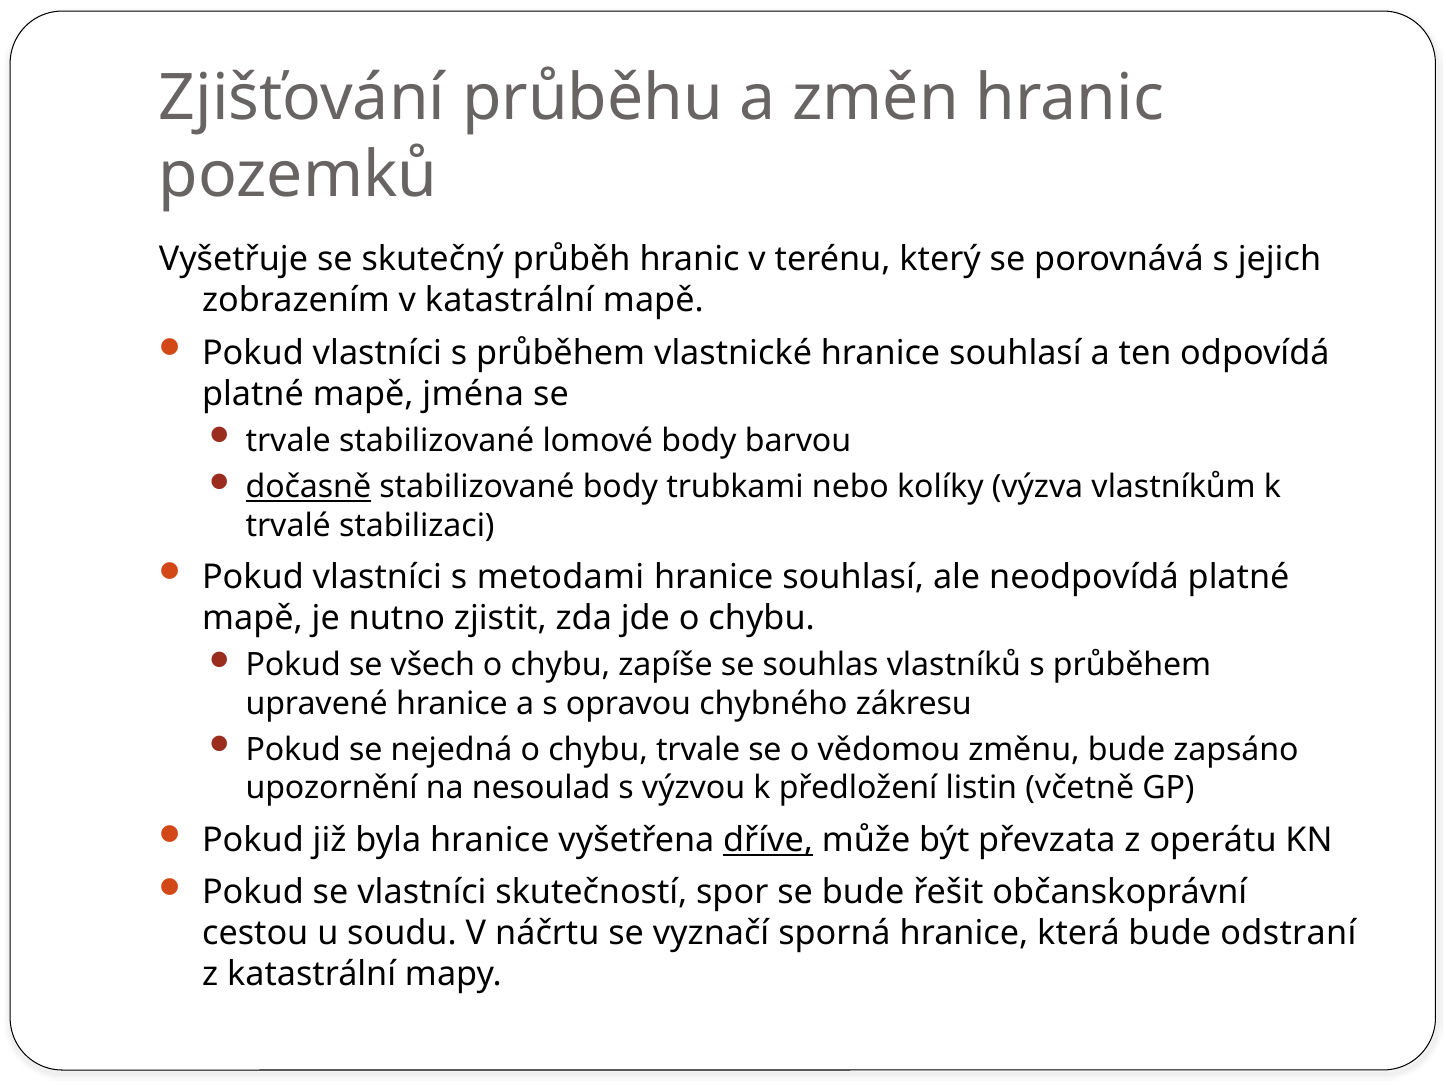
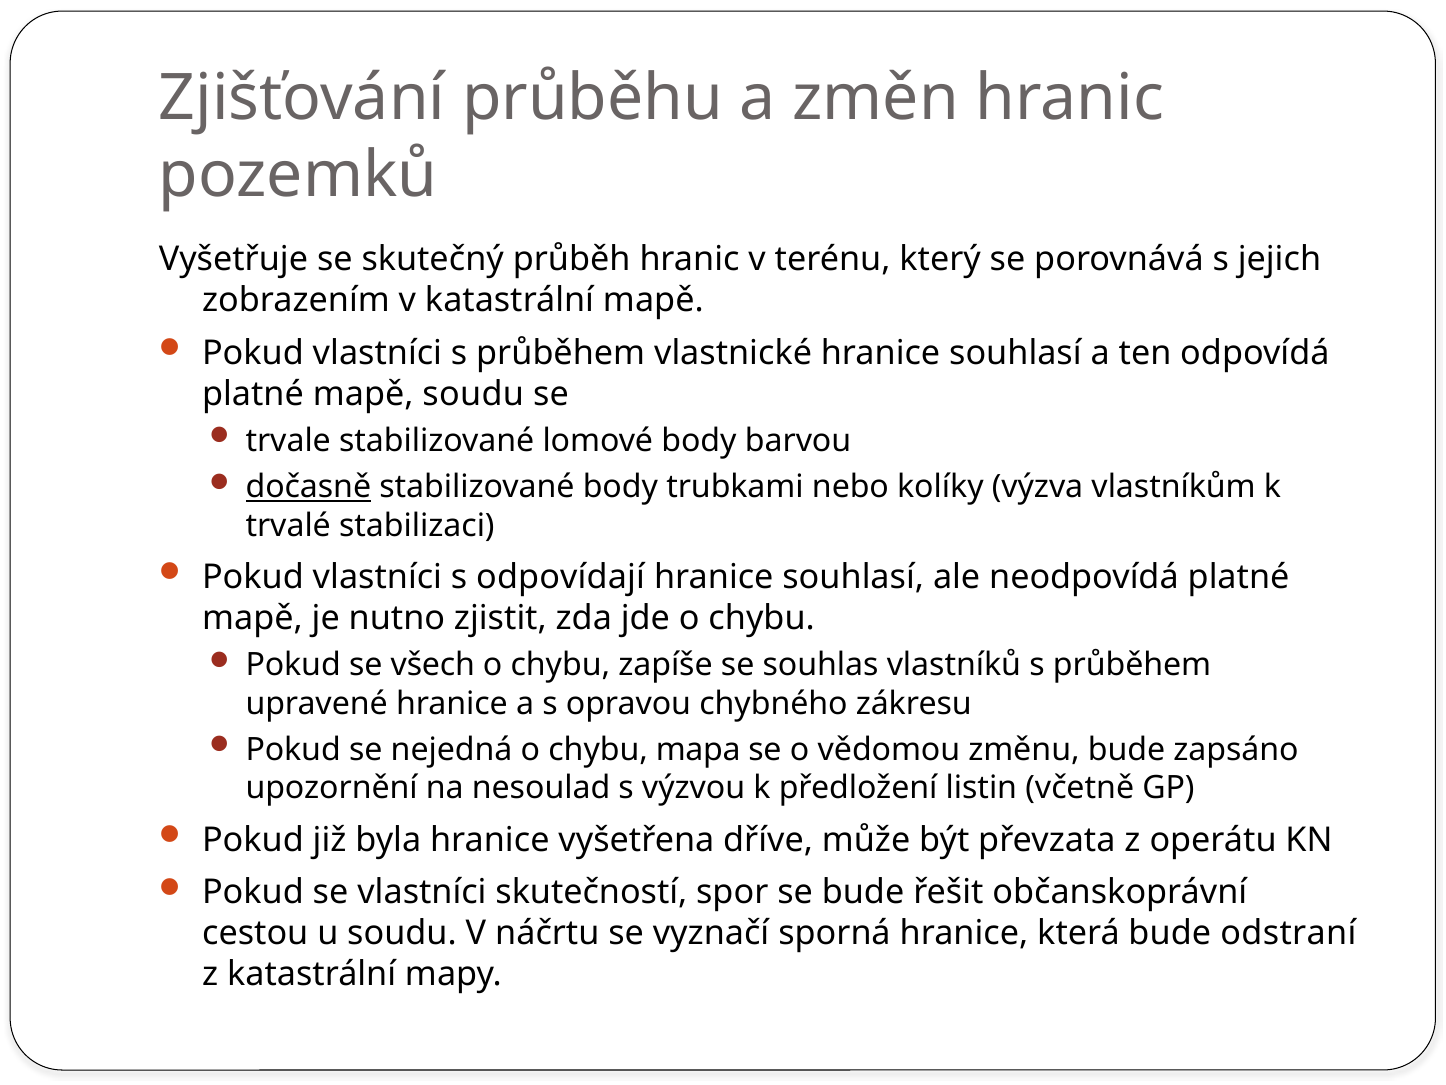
mapě jména: jména -> soudu (473, 394)
metodami: metodami -> odpovídají (561, 577)
chybu trvale: trvale -> mapa (698, 749)
dříve underline: present -> none (768, 840)
